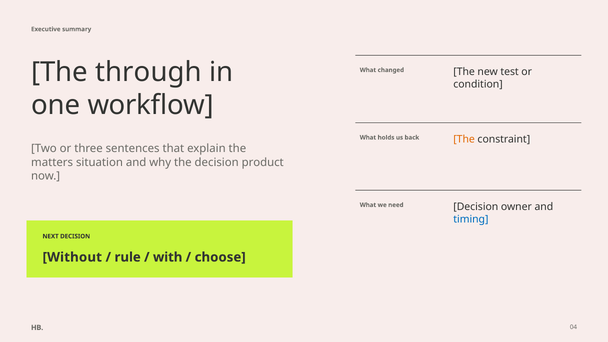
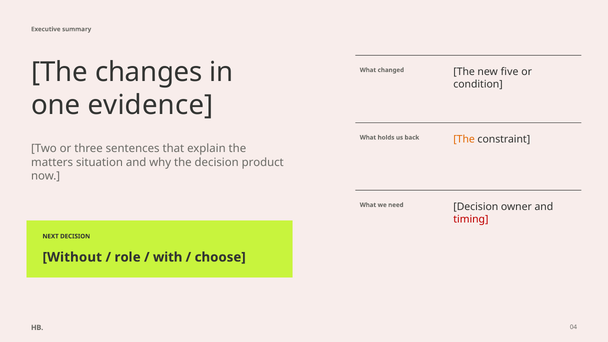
through: through -> changes (149, 72)
test: test -> five (510, 72)
workflow: workflow -> evidence (150, 105)
timing colour: blue -> red (471, 219)
rule: rule -> role (128, 257)
